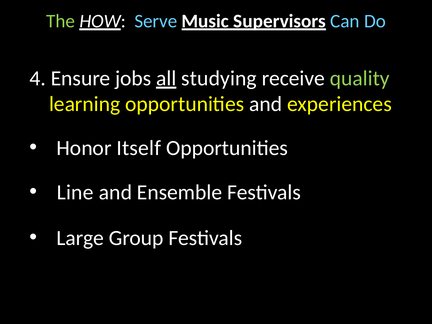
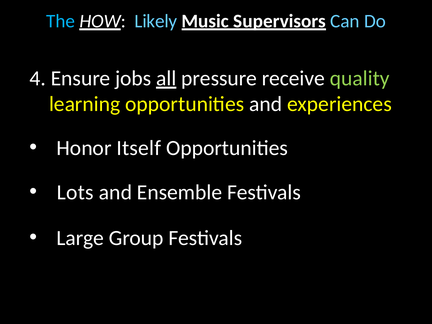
The colour: light green -> light blue (60, 21)
Serve: Serve -> Likely (156, 21)
studying: studying -> pressure (219, 78)
Line: Line -> Lots (75, 192)
